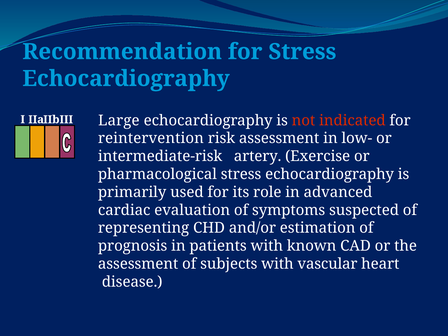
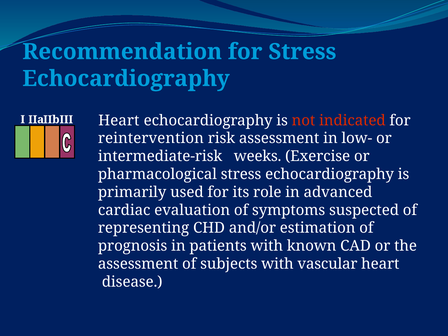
Large: Large -> Heart (119, 120)
artery: artery -> weeks (258, 156)
